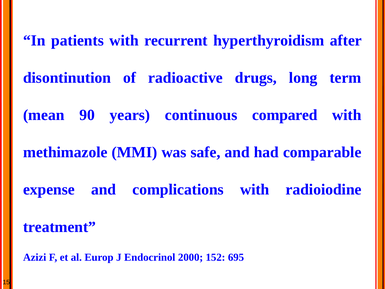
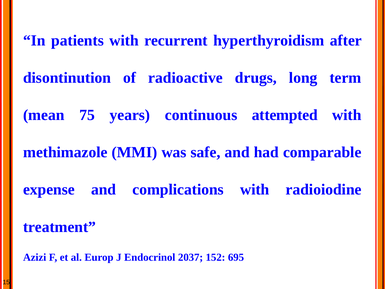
90: 90 -> 75 (87, 115)
compared: compared -> attempted (285, 115)
2000: 2000 -> 2037 (191, 257)
